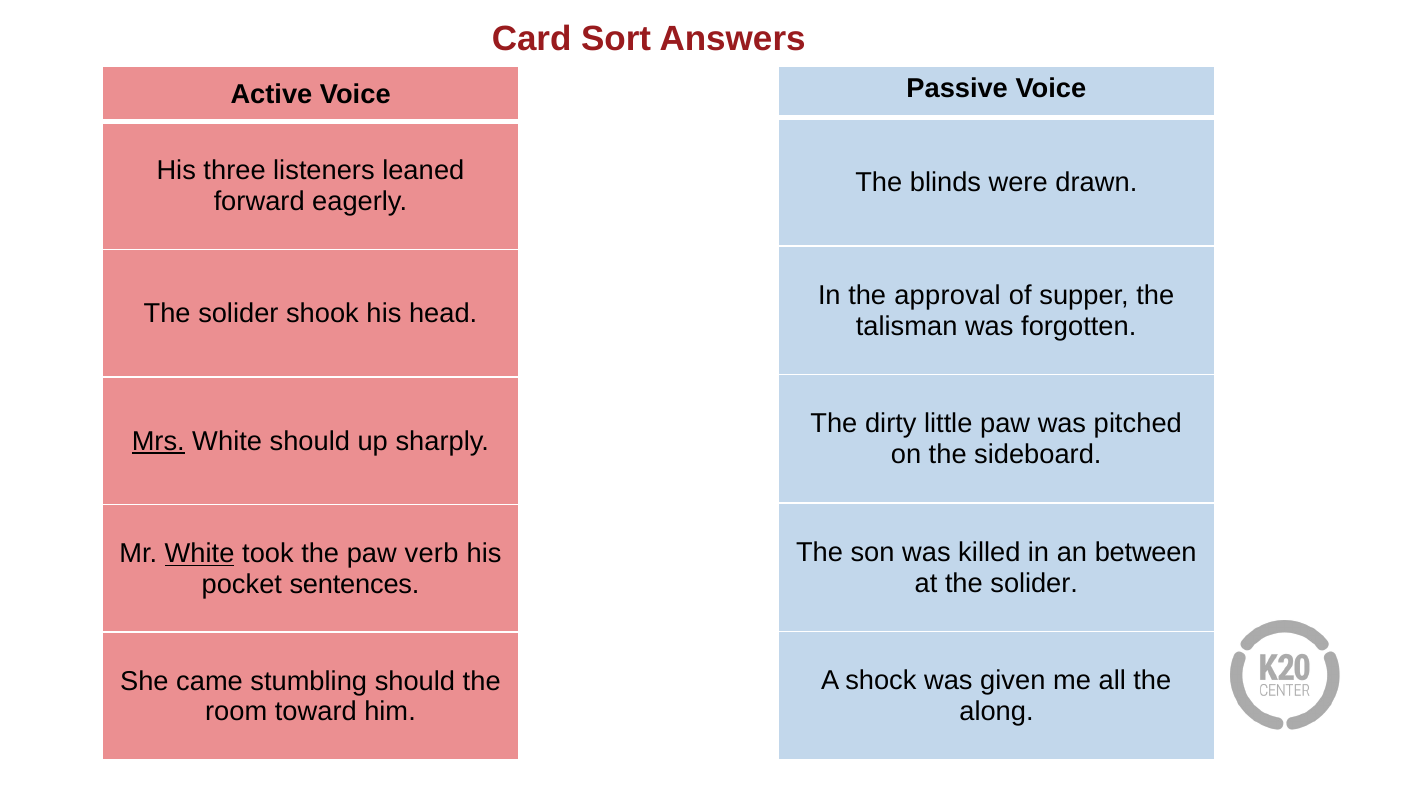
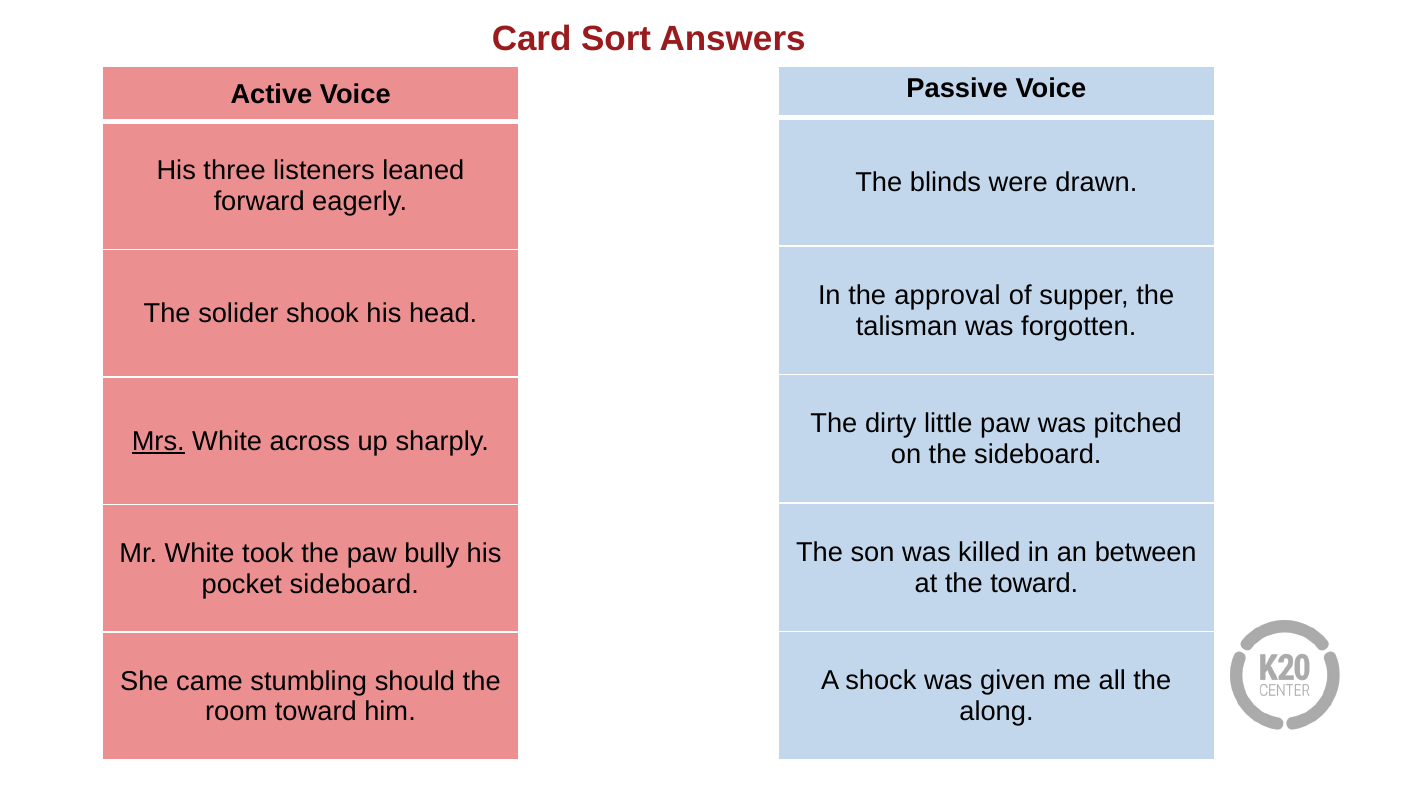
White should: should -> across (310, 441)
White underline: present -> none (200, 554)
verb: verb -> bully (432, 554)
at the solider: solider -> toward (1034, 583)
pocket sentences: sentences -> sideboard (354, 584)
